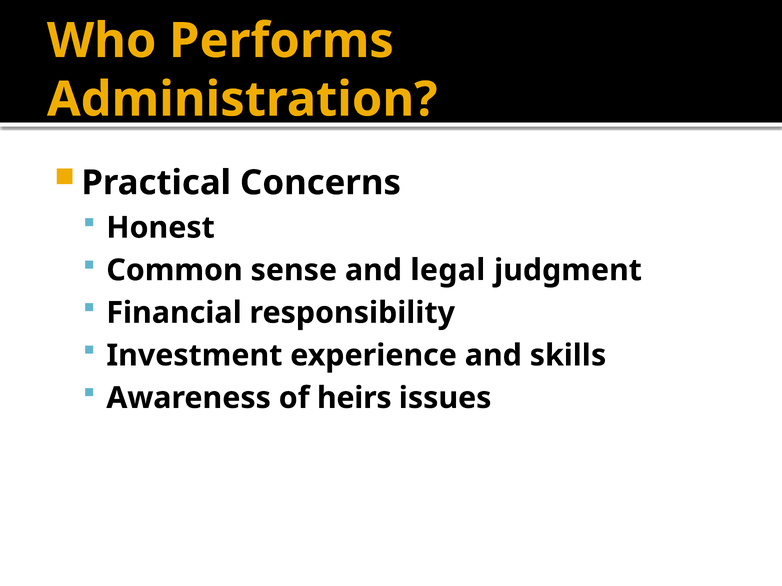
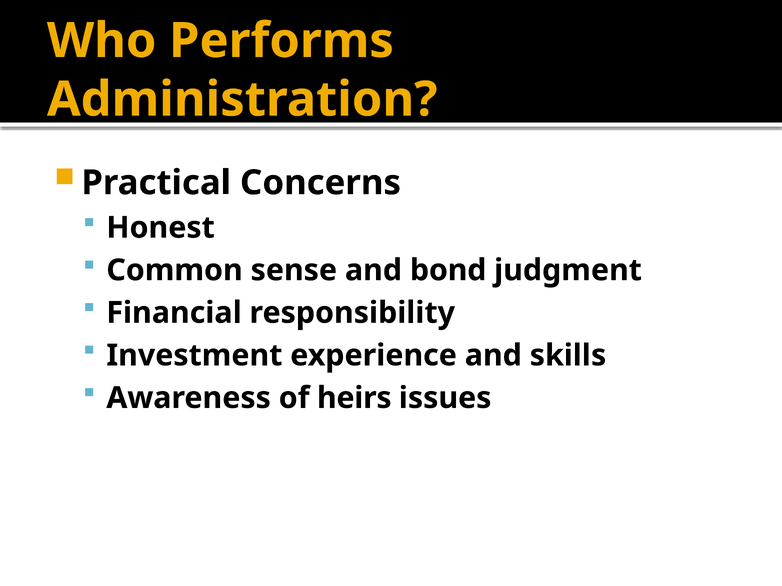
legal: legal -> bond (448, 270)
